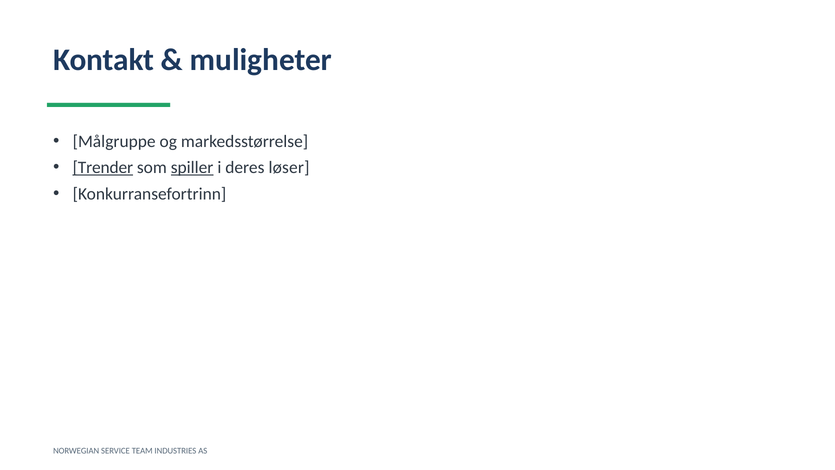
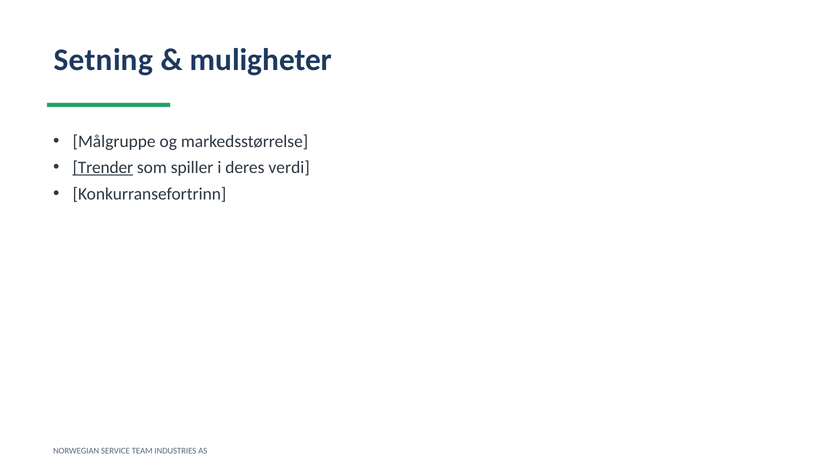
Kontakt: Kontakt -> Setning (103, 60)
spiller underline: present -> none (192, 168)
løser: løser -> verdi (289, 168)
